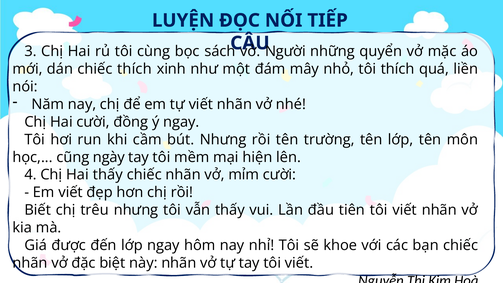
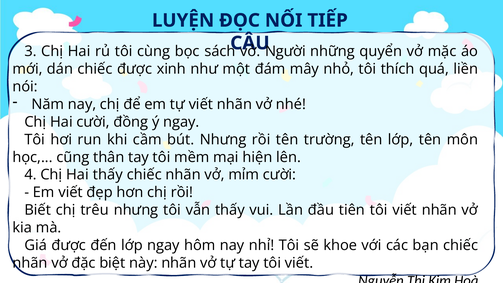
chiếc thích: thích -> được (135, 69)
ngày: ngày -> thân (109, 157)
